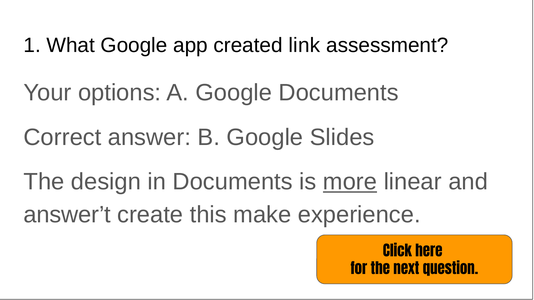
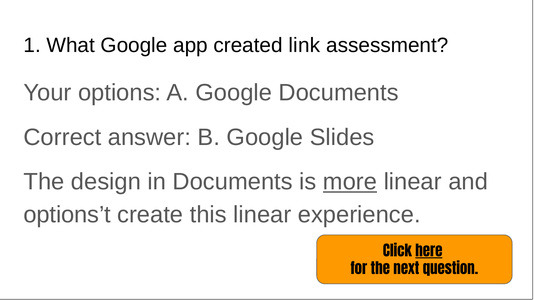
answer’t: answer’t -> options’t (67, 215)
this make: make -> linear (262, 215)
here underline: none -> present (429, 252)
